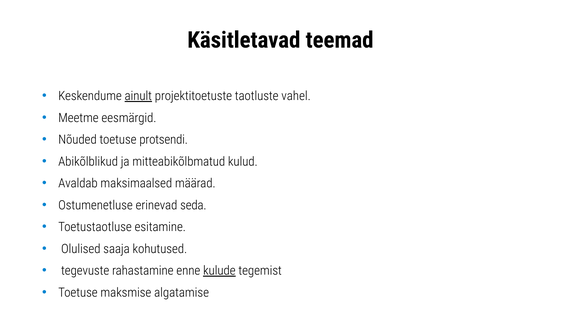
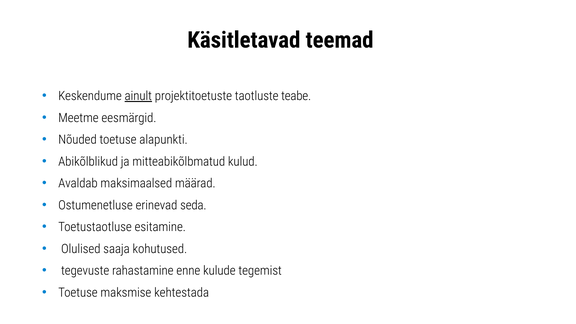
vahel: vahel -> teabe (296, 96)
protsendi: protsendi -> alapunkti (164, 140)
kulude underline: present -> none (219, 271)
algatamise: algatamise -> kehtestada (182, 292)
